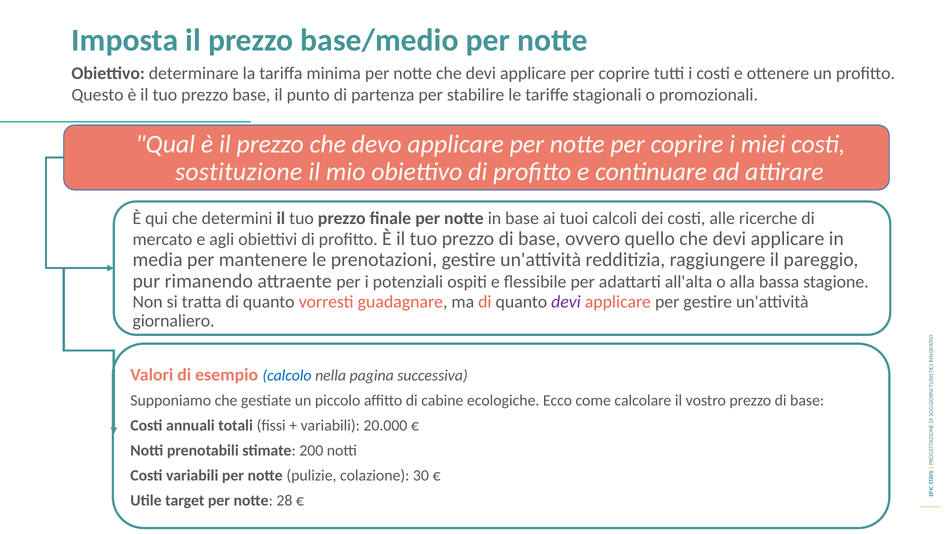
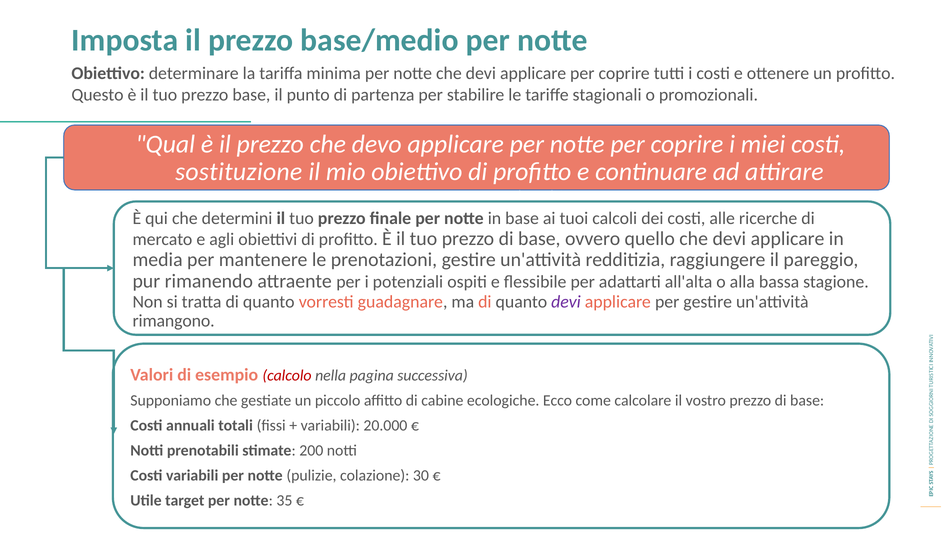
giornaliero: giornaliero -> rimangono (174, 321)
calcolo colour: blue -> red (287, 376)
28: 28 -> 35 (284, 501)
